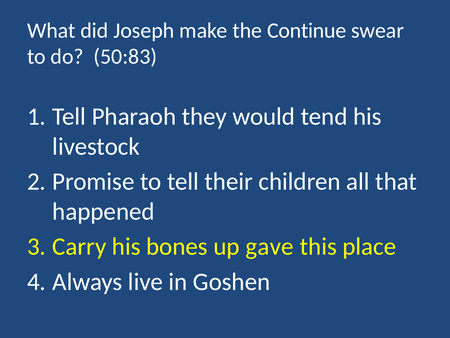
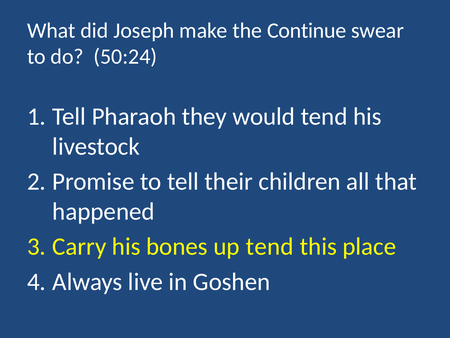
50:83: 50:83 -> 50:24 (125, 57)
up gave: gave -> tend (270, 246)
